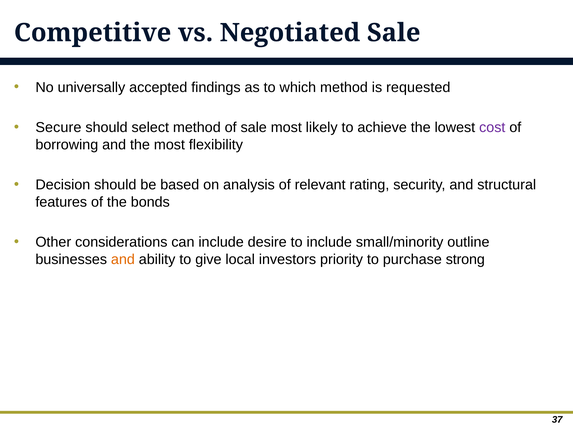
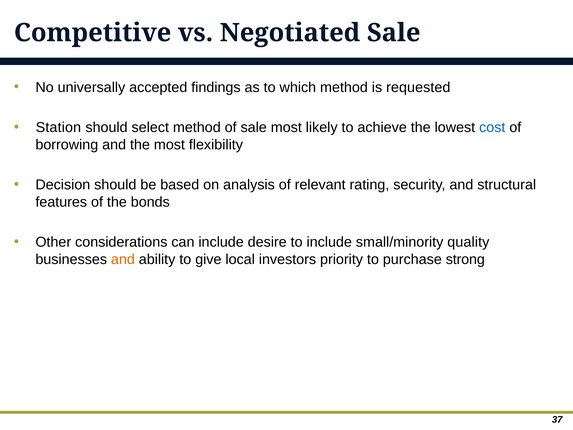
Secure: Secure -> Station (58, 127)
cost colour: purple -> blue (492, 127)
outline: outline -> quality (468, 242)
